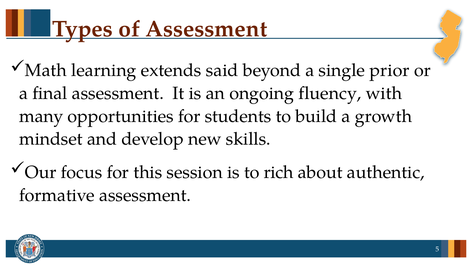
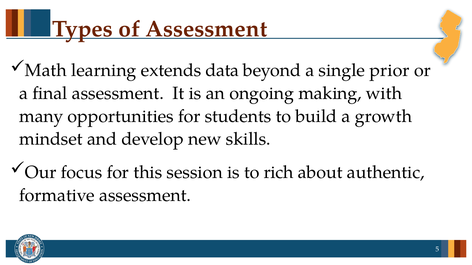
said: said -> data (222, 71)
fluency: fluency -> making (330, 94)
